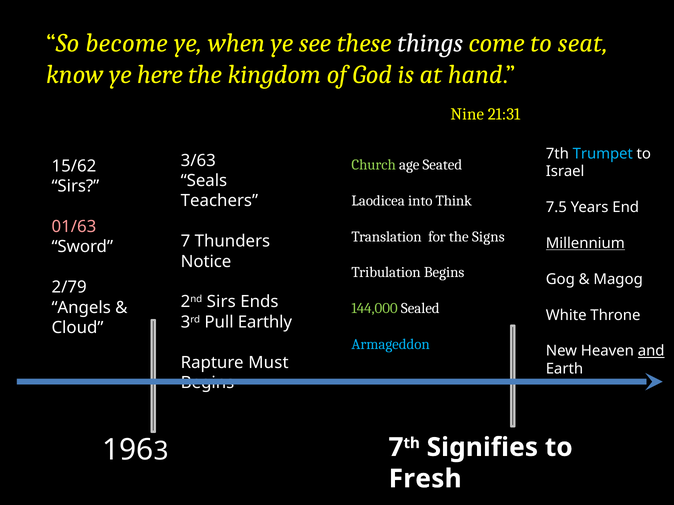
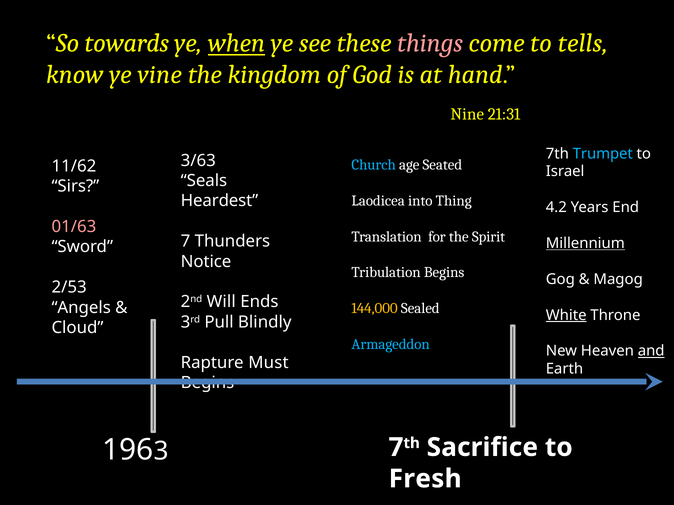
become: become -> towards (127, 43)
when underline: none -> present (236, 43)
things colour: white -> pink (430, 43)
seat: seat -> tells (583, 43)
here: here -> vine (160, 75)
Church colour: light green -> light blue (374, 165)
15/62: 15/62 -> 11/62 (74, 166)
Think: Think -> Thing (454, 201)
Teachers: Teachers -> Heardest (219, 201)
7.5: 7.5 -> 4.2 (556, 208)
Signs: Signs -> Spirit (488, 237)
2/79: 2/79 -> 2/53 (69, 288)
2nd Sirs: Sirs -> Will (221, 302)
144,000 colour: light green -> yellow (375, 309)
White underline: none -> present (566, 315)
Earthly: Earthly -> Blindly (265, 322)
Signifies: Signifies -> Sacrifice (482, 448)
